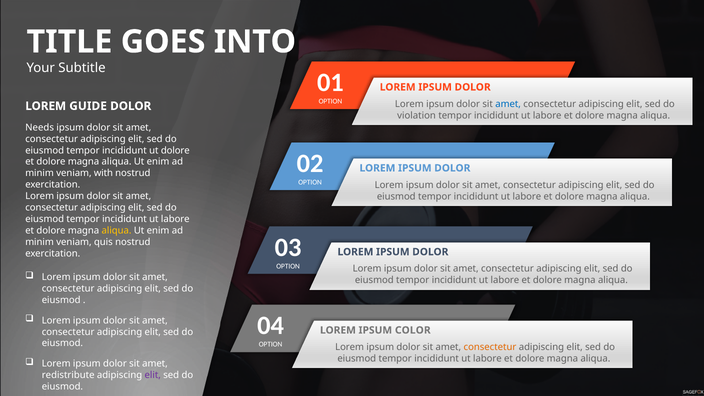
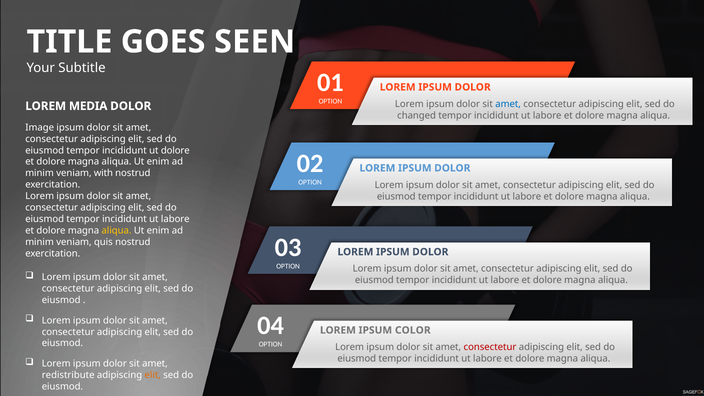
INTO: INTO -> SEEN (255, 42)
GUIDE: GUIDE -> MEDIA (88, 106)
violation: violation -> changed (417, 116)
Needs: Needs -> Image (40, 127)
consectetur colour: orange -> red (490, 347)
elit colour: purple -> orange (153, 375)
